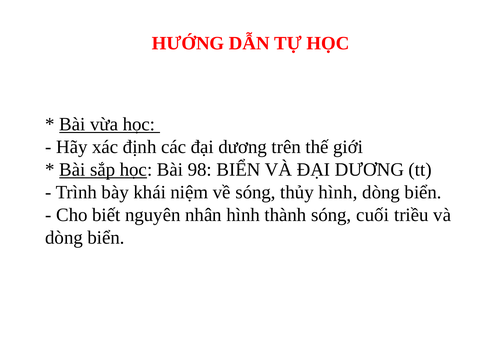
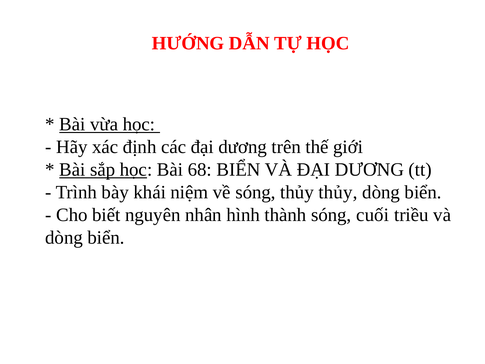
98: 98 -> 68 (200, 169)
thủy hình: hình -> thủy (338, 192)
